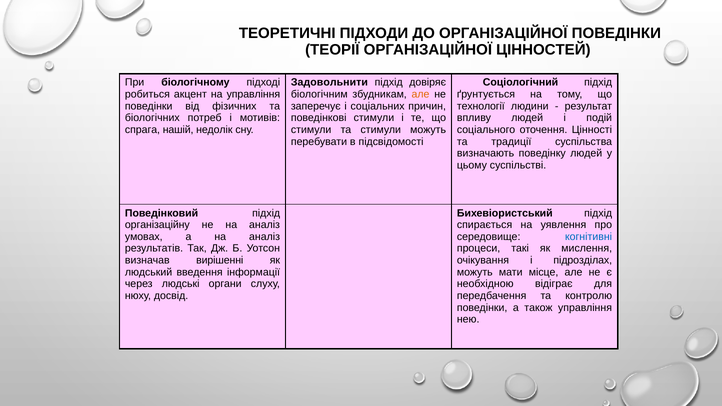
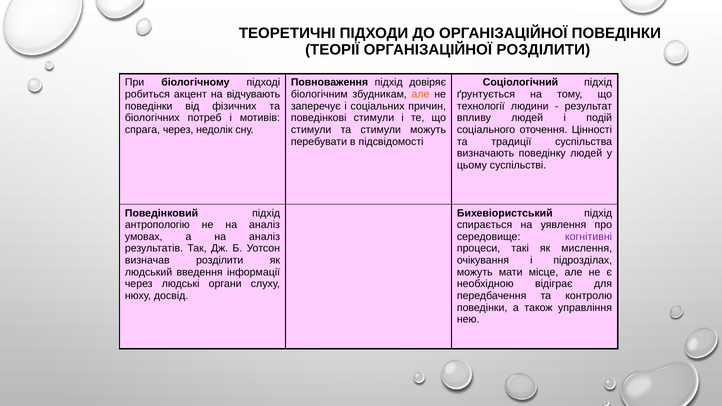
ОРГАНІЗАЦІЙНОЇ ЦІННОСТЕЙ: ЦІННОСТЕЙ -> РОЗДІЛИТИ (543, 50)
Задовольнити: Задовольнити -> Повноваження (329, 82)
на управління: управління -> відчувають (253, 94)
спрага нашій: нашій -> через (178, 130)
організаційну: організаційну -> антропологію (157, 225)
когнітивні colour: blue -> purple (589, 237)
визначав вирішенні: вирішенні -> розділити (220, 260)
